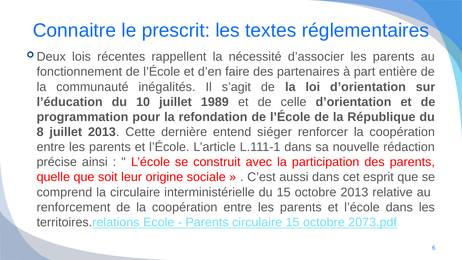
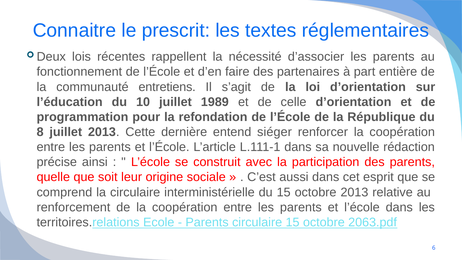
inégalités: inégalités -> entretiens (167, 87)
2073.pdf: 2073.pdf -> 2063.pdf (373, 222)
